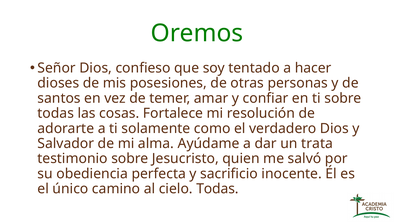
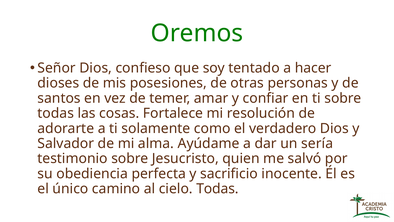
trata: trata -> sería (317, 143)
